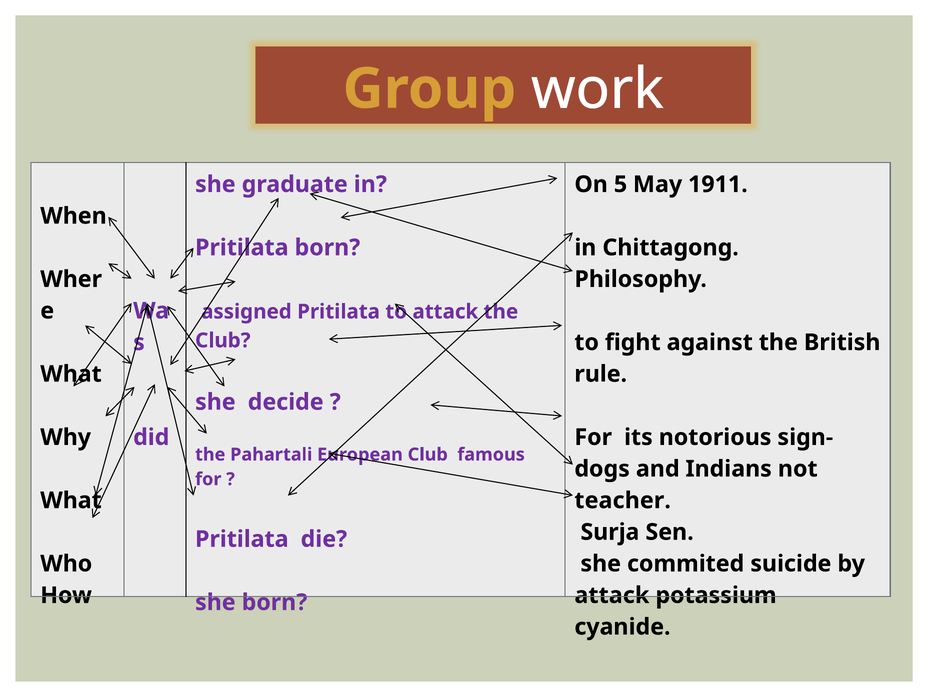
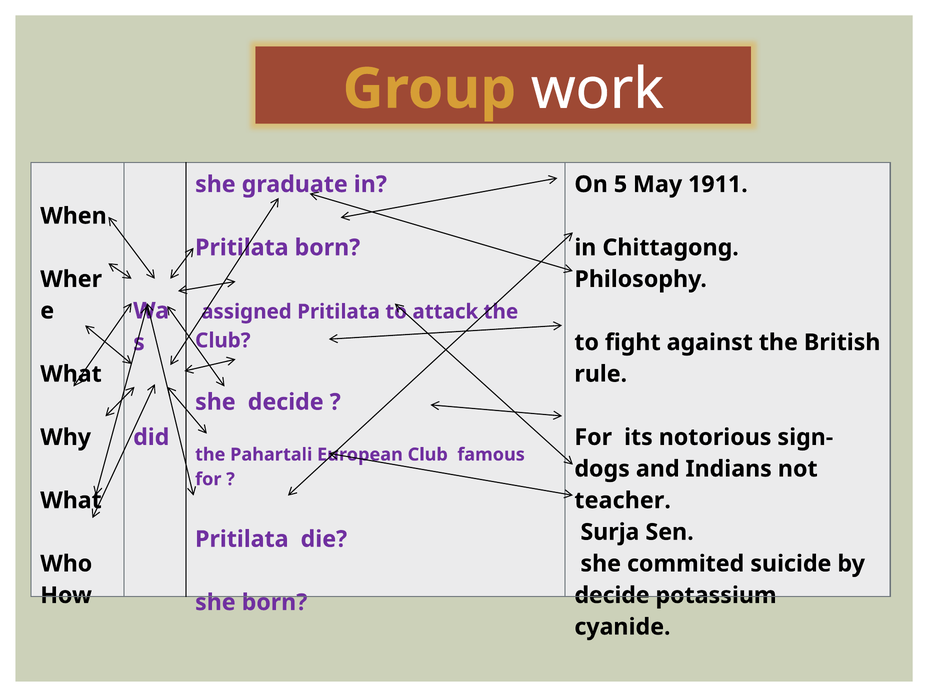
attack: attack -> decide (612, 595)
